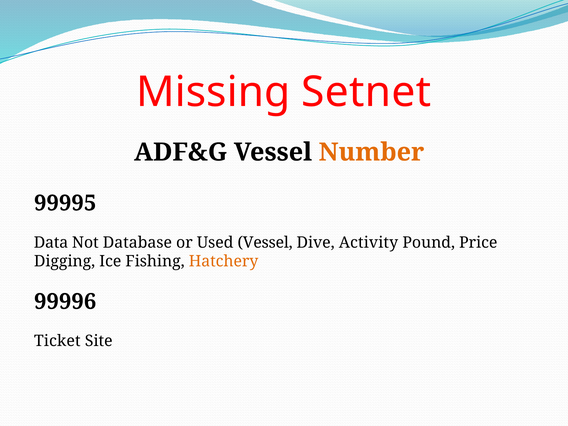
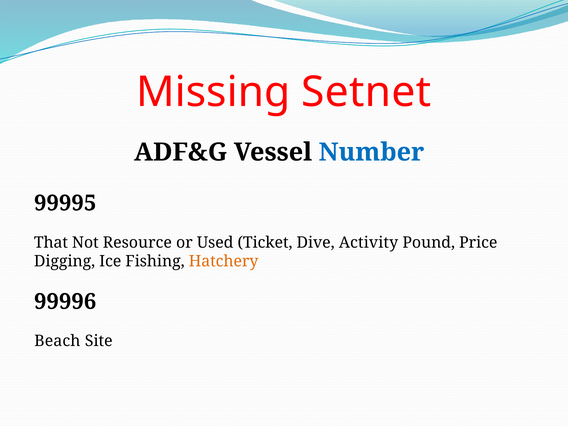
Number colour: orange -> blue (371, 152)
Data: Data -> That (51, 242)
Database: Database -> Resource (137, 242)
Used Vessel: Vessel -> Ticket (265, 242)
Ticket: Ticket -> Beach (57, 341)
